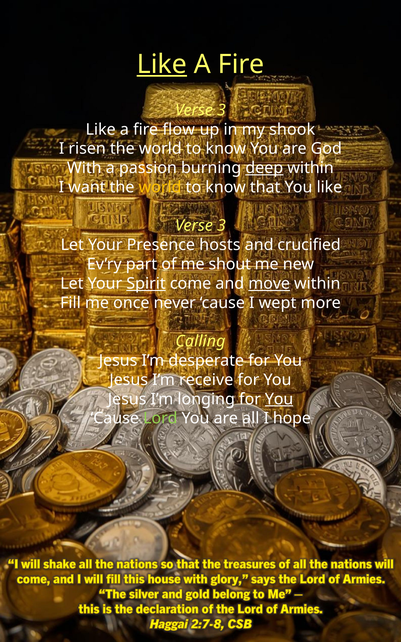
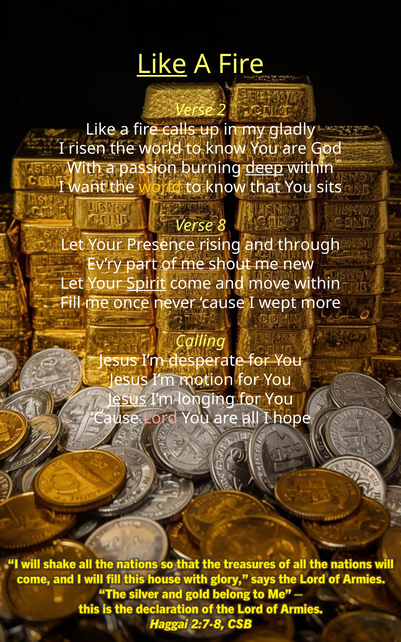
3: 3 -> 2 (221, 110)
flow: flow -> calls (179, 129)
shook: shook -> gladly (292, 129)
You like: like -> sits (329, 187)
3: 3 -> 8 (221, 226)
hosts: hosts -> rising (220, 245)
crucified: crucified -> through (309, 245)
move underline: present -> none (269, 283)
receive: receive -> motion (206, 380)
Jesus underline: none -> present (127, 399)
You underline: present -> none (279, 399)
Lord colour: light green -> pink (160, 418)
